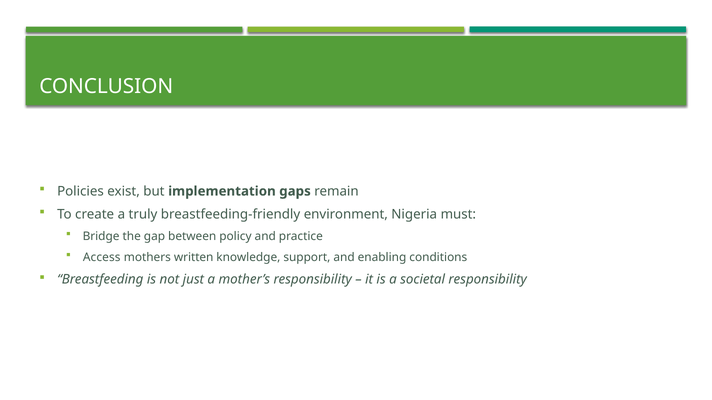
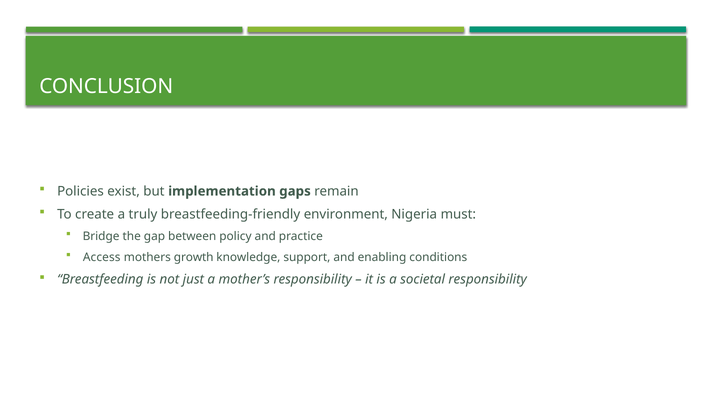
written: written -> growth (194, 258)
